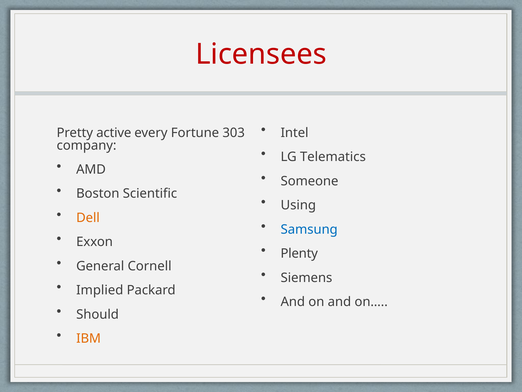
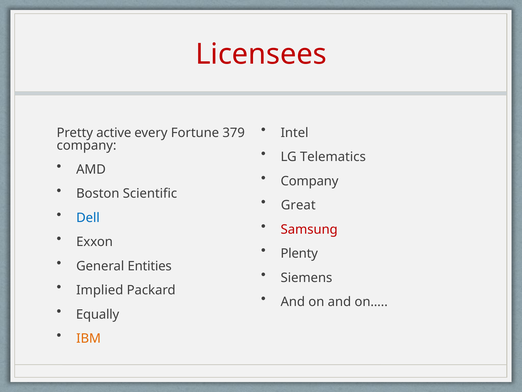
303: 303 -> 379 (234, 133)
Someone: Someone -> Company (310, 181)
Using: Using -> Great (298, 205)
Dell colour: orange -> blue (88, 218)
Samsung colour: blue -> red (309, 229)
Cornell: Cornell -> Entities (150, 266)
Should: Should -> Equally (98, 314)
